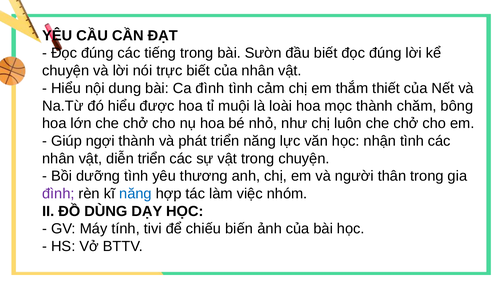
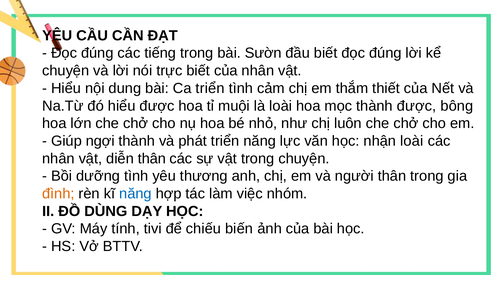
Ca đình: đình -> triển (210, 88)
thành chăm: chăm -> được (417, 106)
nhận tình: tình -> loài (412, 141)
diễn triển: triển -> thân (152, 159)
đình colour: purple -> orange (58, 194)
